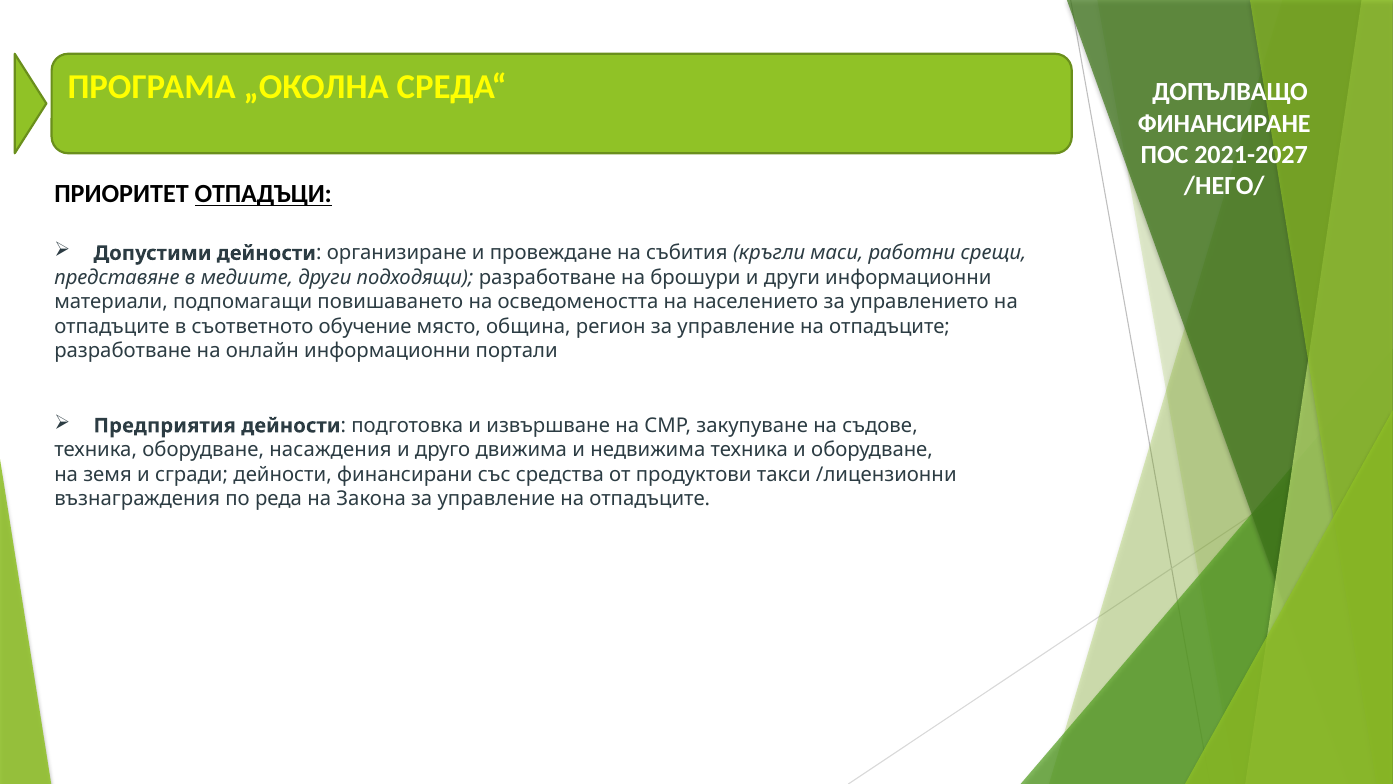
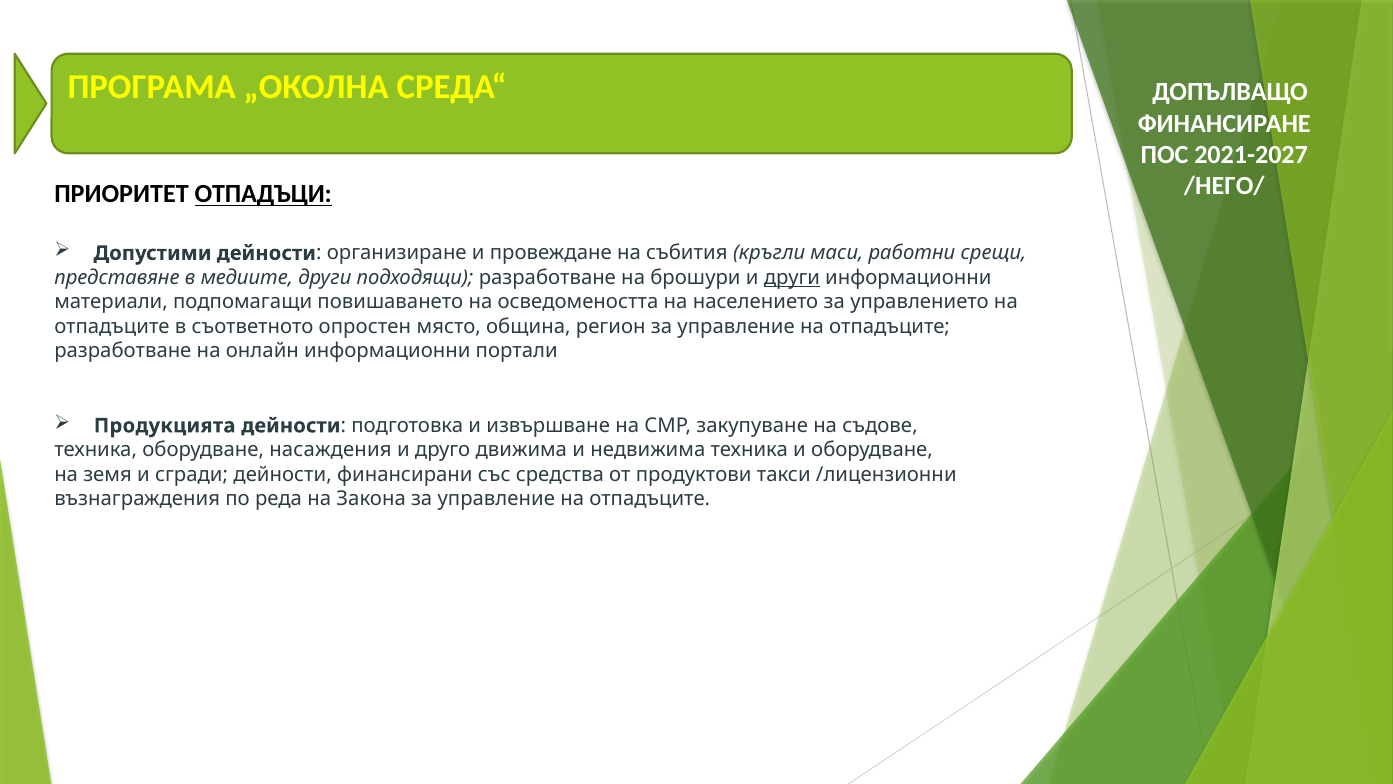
други underline: none -> present (792, 277)
обучение: обучение -> опростен (365, 326)
Предприятия: Предприятия -> Продукцията (165, 426)
